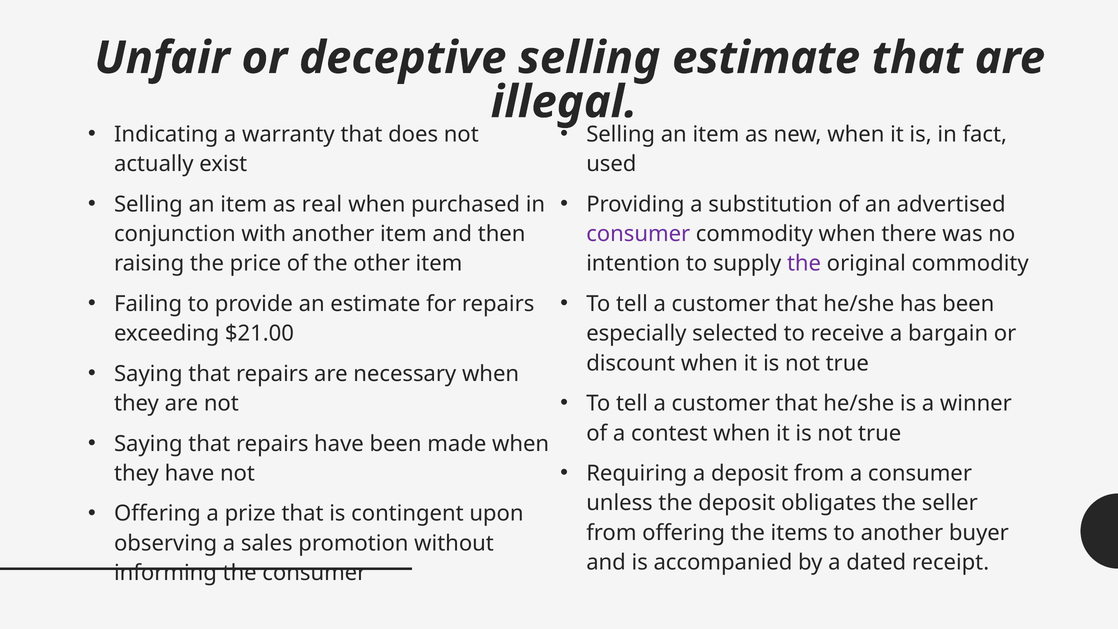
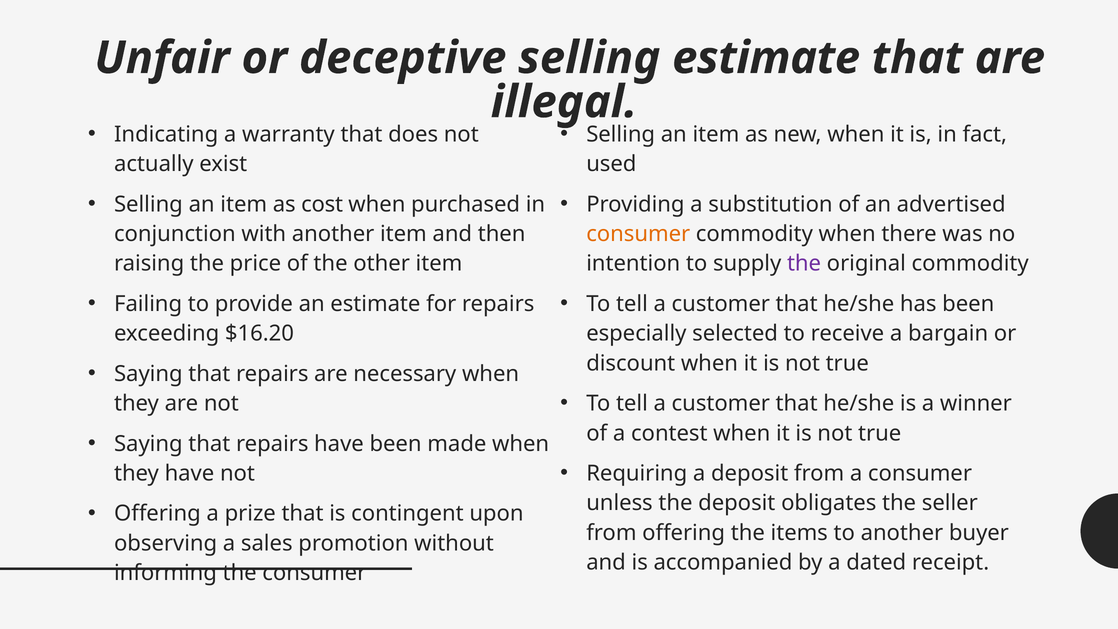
real: real -> cost (322, 204)
consumer colour: purple -> orange (638, 234)
$21.00: $21.00 -> $16.20 (259, 334)
